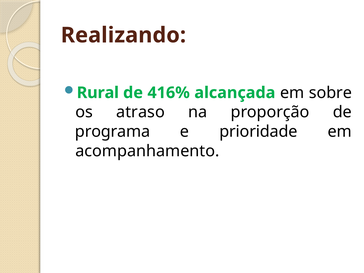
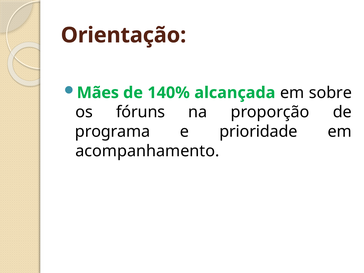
Realizando: Realizando -> Orientação (123, 35)
Rural: Rural -> Mães (98, 93)
416%: 416% -> 140% (169, 93)
atraso: atraso -> fóruns (141, 112)
